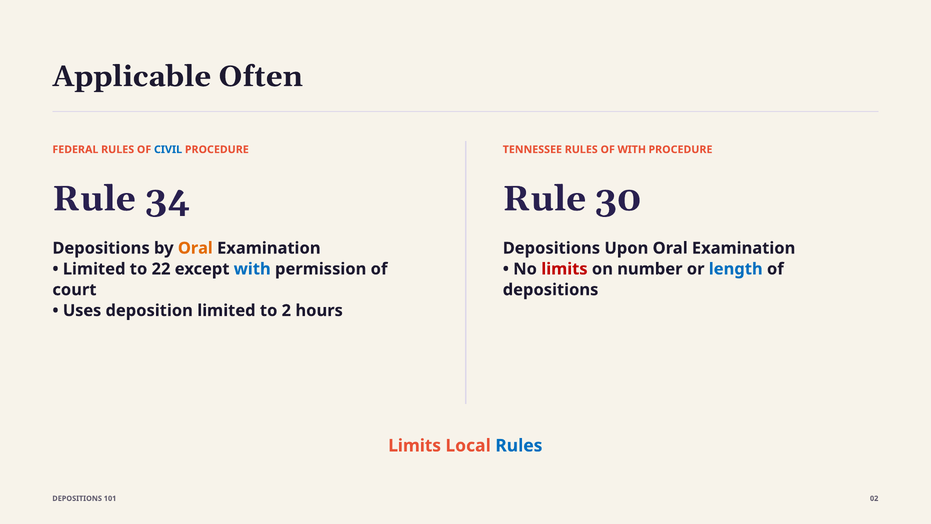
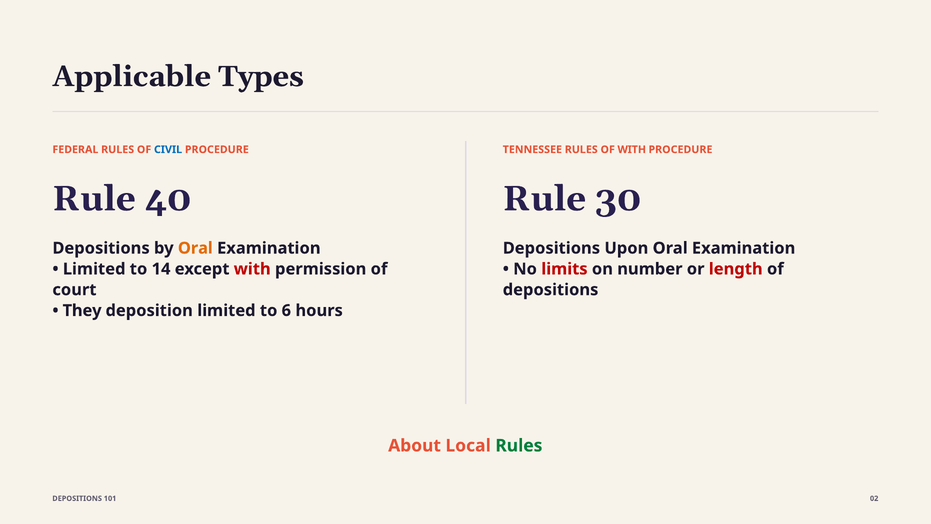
Often: Often -> Types (261, 76)
34: 34 -> 40 (168, 199)
22: 22 -> 14 (161, 269)
with colour: blue -> red (252, 269)
length colour: blue -> red (736, 269)
Uses: Uses -> They (82, 310)
2: 2 -> 6 (286, 310)
Limits: Limits -> About (415, 445)
Rules colour: blue -> green (519, 445)
